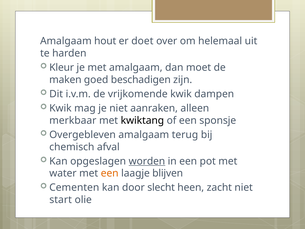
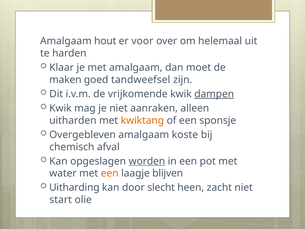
doet: doet -> voor (142, 41)
Kleur: Kleur -> Klaar (62, 67)
beschadigen: beschadigen -> tandweefsel (141, 80)
dampen underline: none -> present (214, 94)
merkbaar: merkbaar -> uitharden (73, 120)
kwiktang colour: black -> orange (142, 120)
terug: terug -> koste (185, 135)
Cementen: Cementen -> Uitharding (74, 187)
